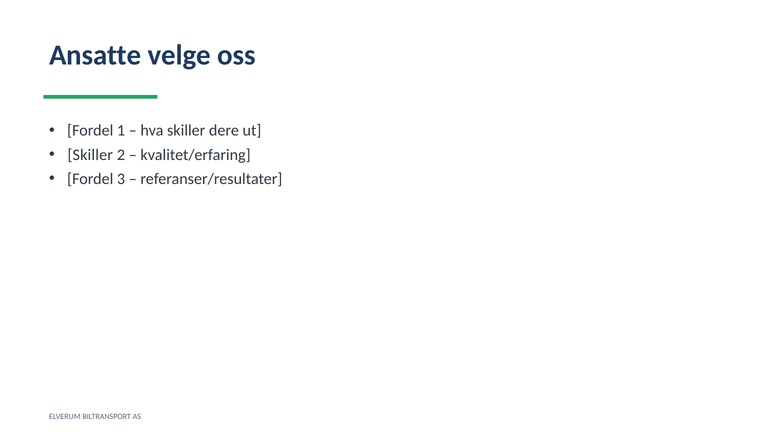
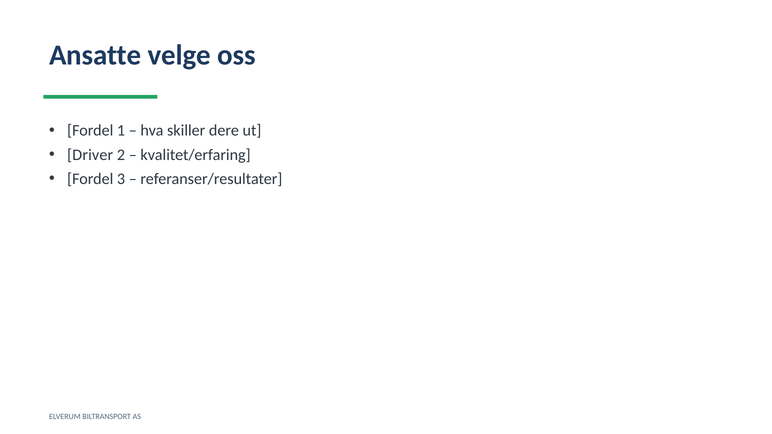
Skiller: Skiller -> Driver (90, 155)
